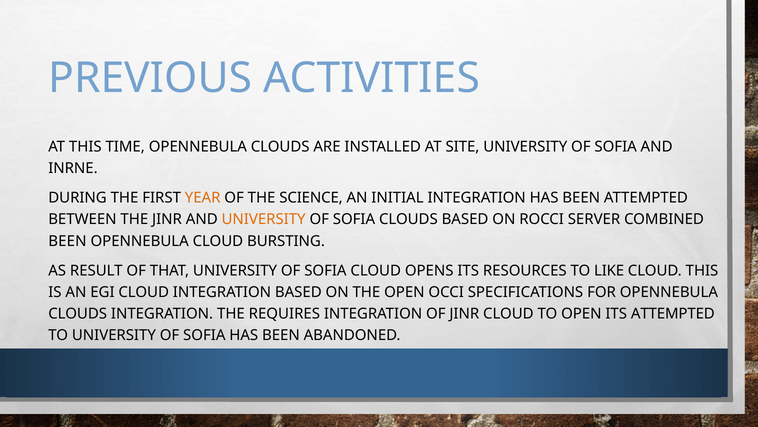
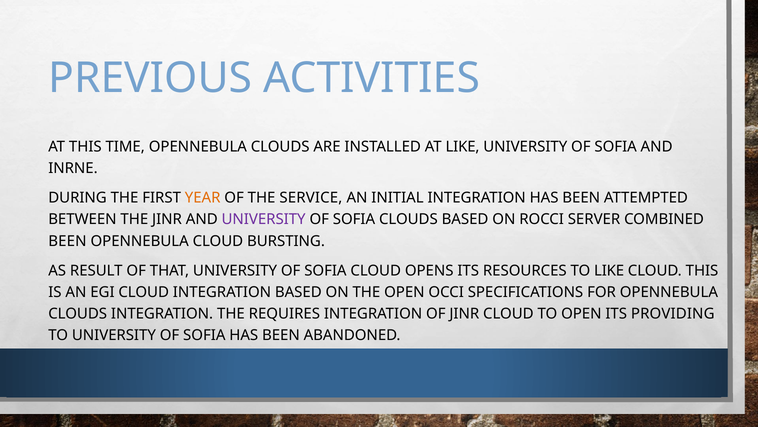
AT SITE: SITE -> LIKE (463, 147)
SCIENCE: SCIENCE -> SERVICE (311, 198)
UNIVERSITY colour: orange -> purple (264, 219)
ITS ATTEMPTED: ATTEMPTED -> PROVIDING (673, 313)
